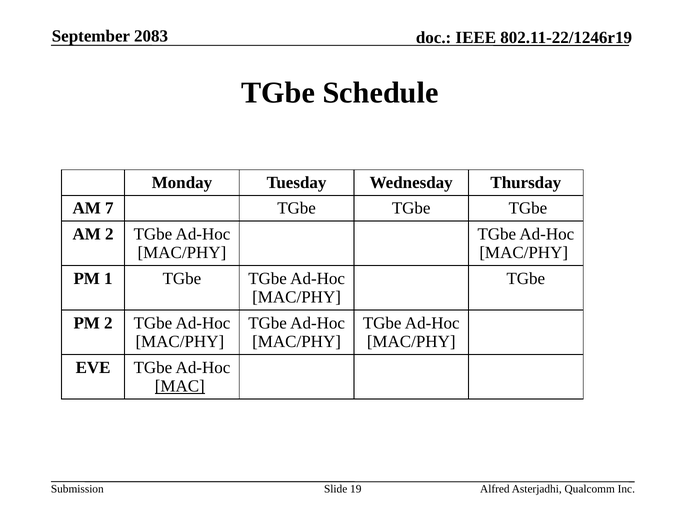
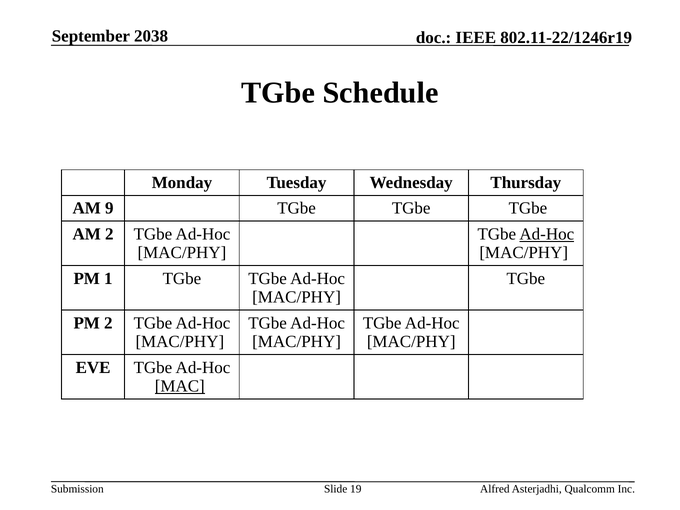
2083: 2083 -> 2038 (151, 36)
7: 7 -> 9 (109, 208)
Ad-Hoc underline: none -> present (547, 234)
